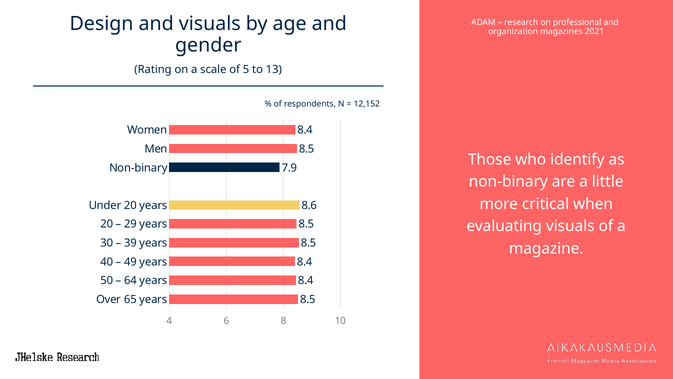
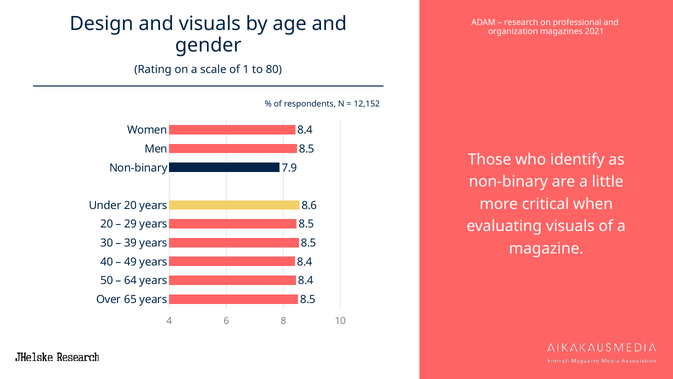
5: 5 -> 1 (246, 69)
13: 13 -> 80 (274, 69)
